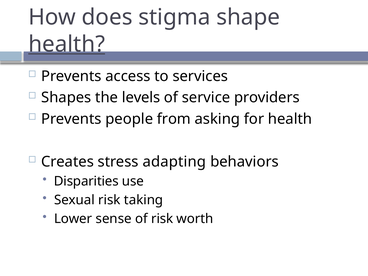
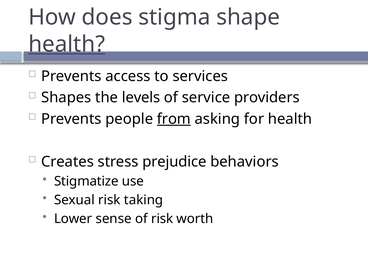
from underline: none -> present (174, 119)
adapting: adapting -> prejudice (174, 162)
Disparities: Disparities -> Stigmatize (86, 181)
